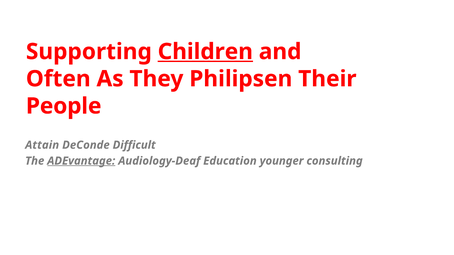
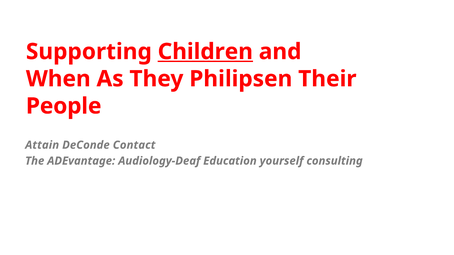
Often: Often -> When (58, 79)
Difficult: Difficult -> Contact (134, 145)
ADEvantage underline: present -> none (81, 161)
younger: younger -> yourself (282, 161)
